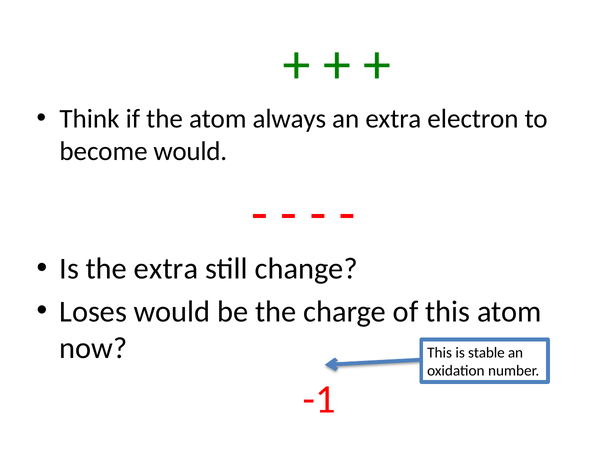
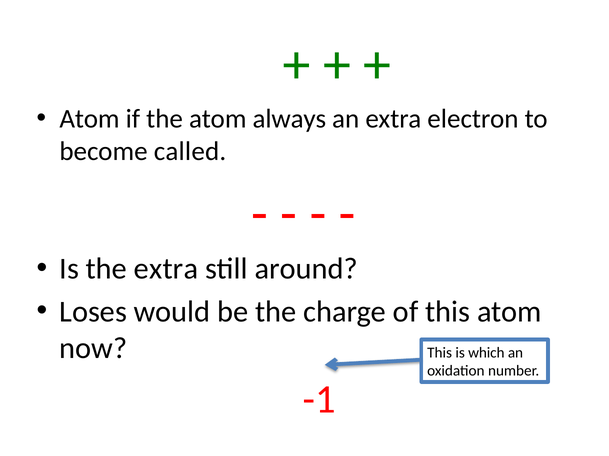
Think: Think -> Atom (89, 119)
become would: would -> called (190, 152)
change: change -> around (306, 269)
stable: stable -> which (486, 353)
